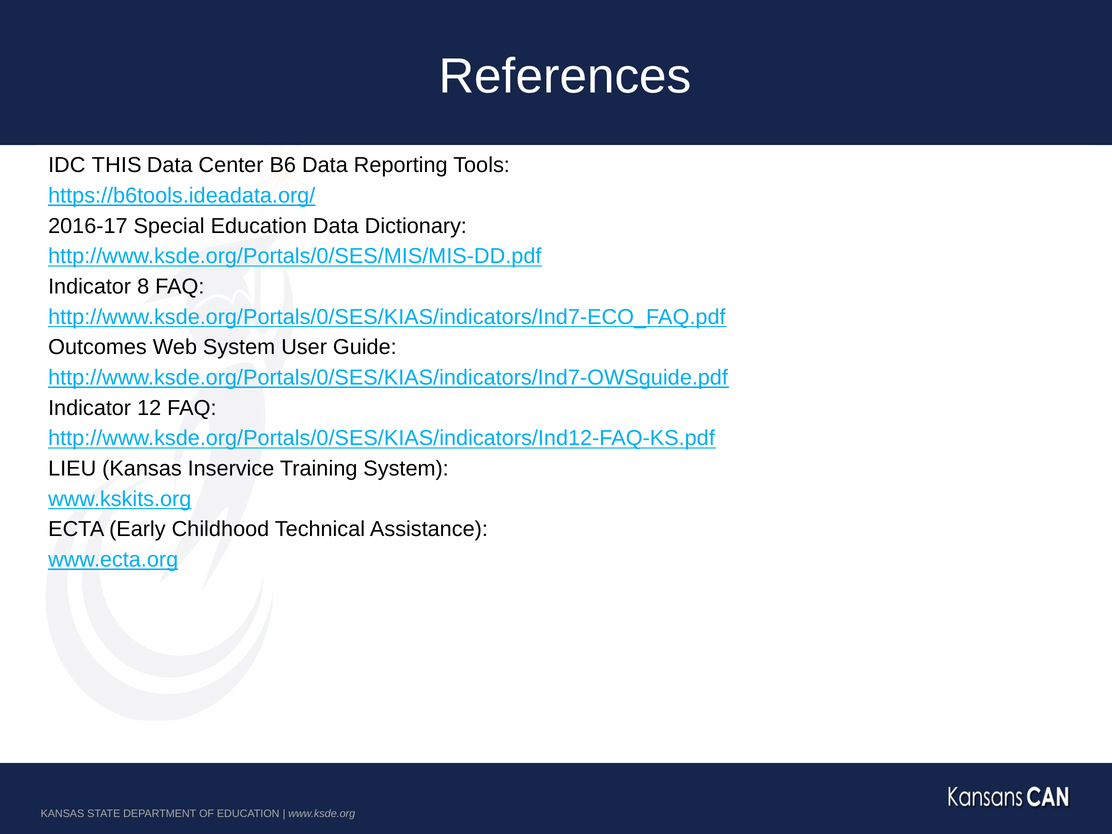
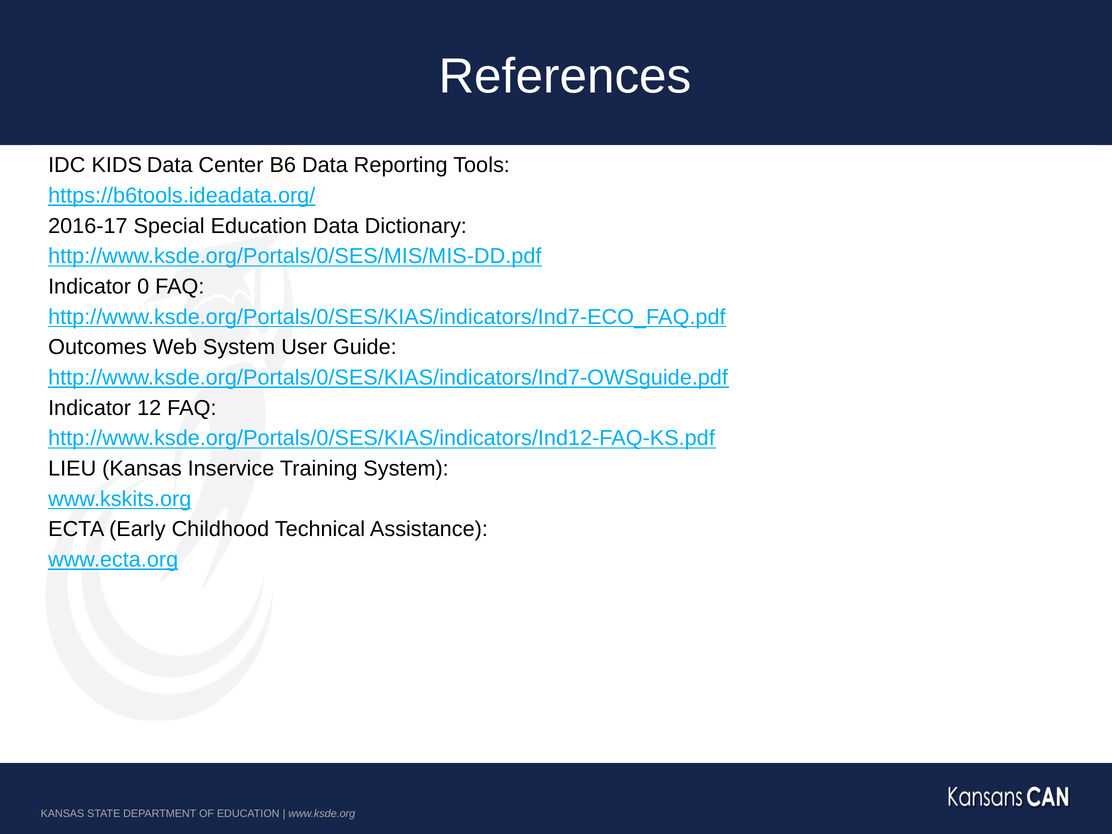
THIS: THIS -> KIDS (117, 165)
8: 8 -> 0 (143, 287)
